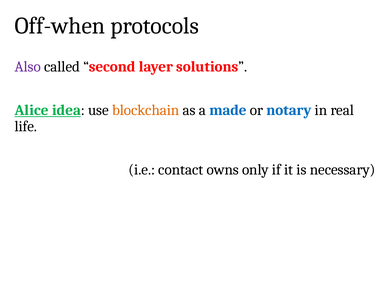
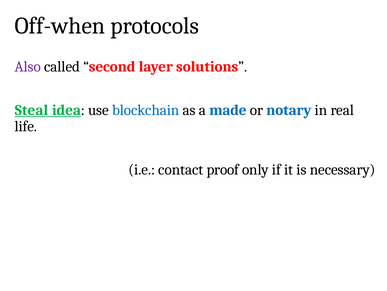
Alice: Alice -> Steal (32, 110)
blockchain colour: orange -> blue (146, 110)
owns: owns -> proof (223, 169)
